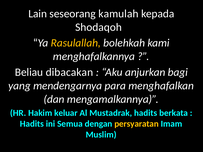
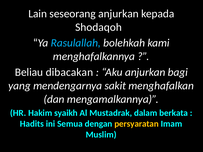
seseorang kamulah: kamulah -> anjurkan (118, 14)
Rasulallah colour: yellow -> light blue (76, 43)
para: para -> sakit (115, 86)
keluar: keluar -> syaikh (66, 113)
Mustadrak hadits: hadits -> dalam (146, 113)
